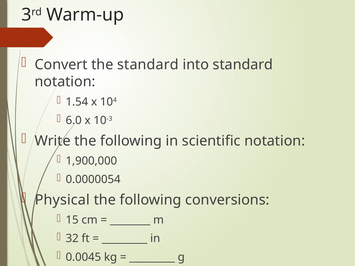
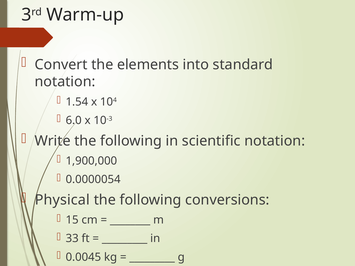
the standard: standard -> elements (148, 65)
32: 32 -> 33 (72, 239)
